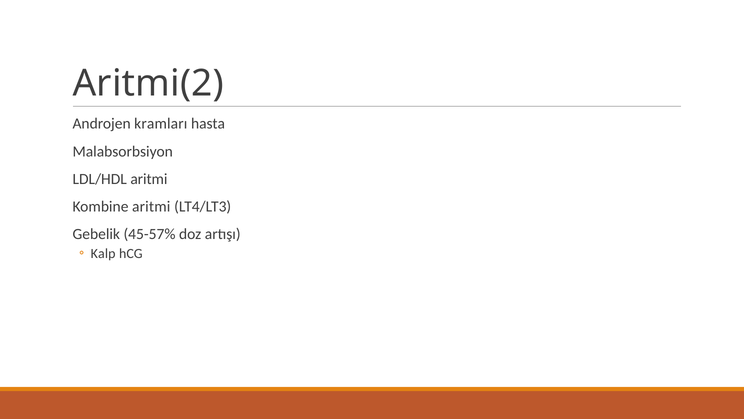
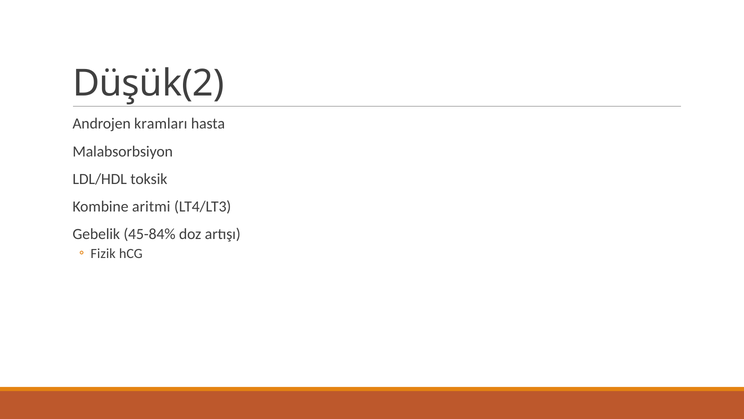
Aritmi(2: Aritmi(2 -> Düşük(2 (149, 83)
LDL/HDL aritmi: aritmi -> toksik (149, 179)
45-57%: 45-57% -> 45-84% (150, 234)
Kalp: Kalp -> Fizik (103, 253)
